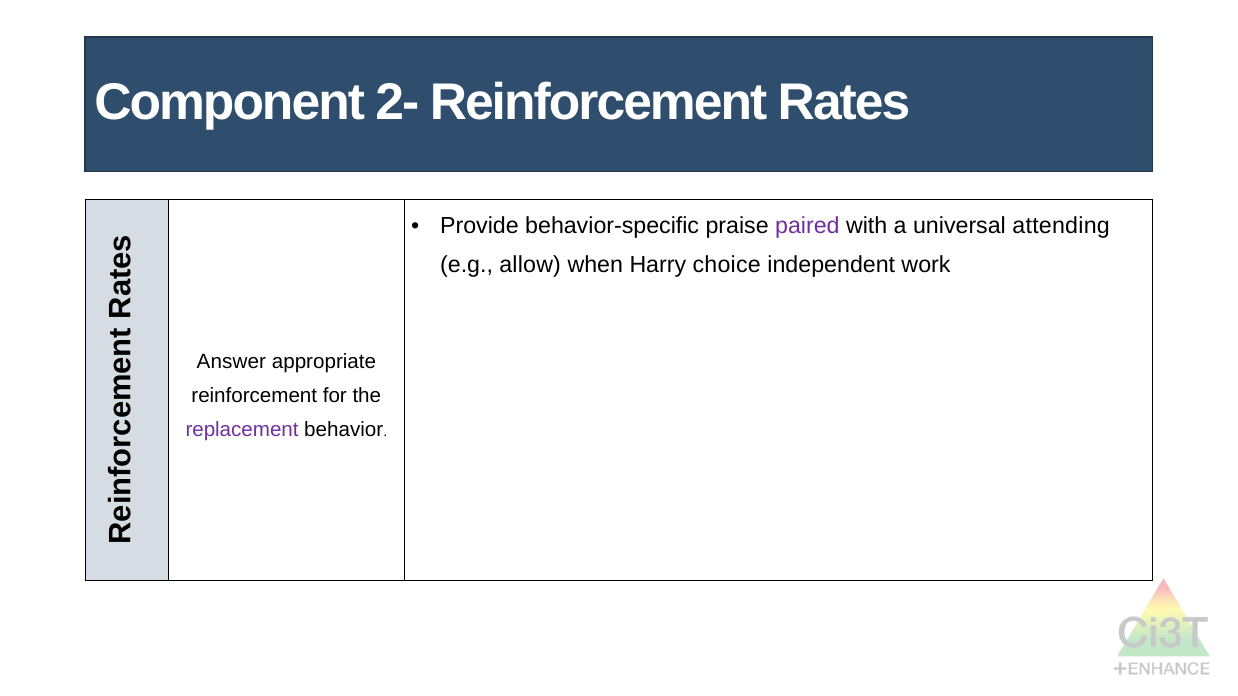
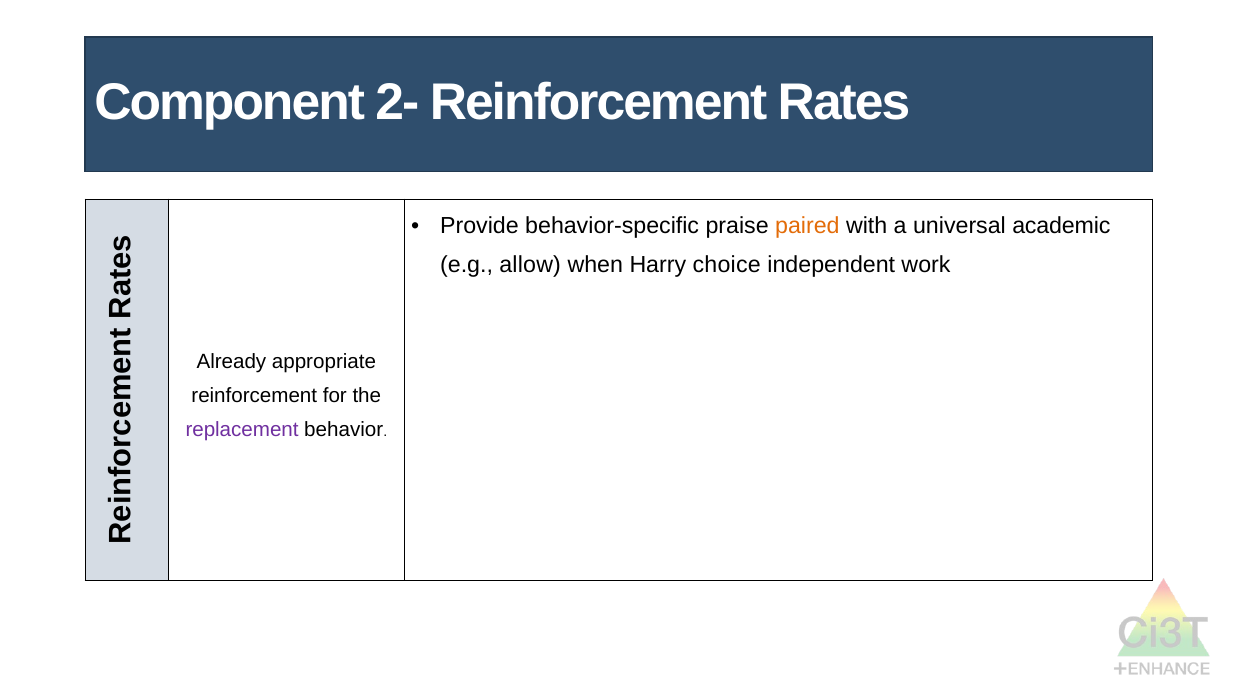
paired colour: purple -> orange (807, 226)
attending: attending -> academic (1061, 226)
Answer: Answer -> Already (231, 362)
